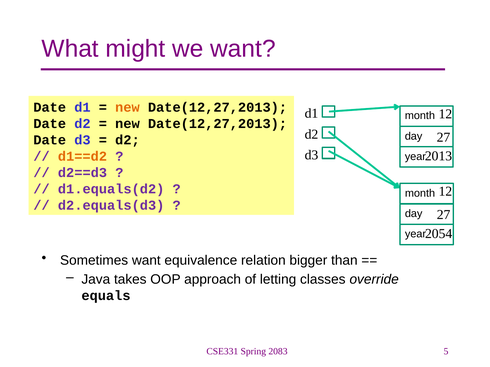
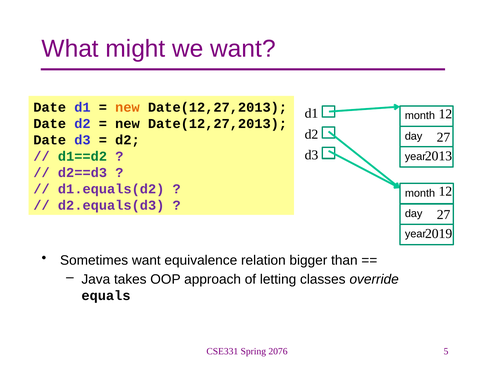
d1==d2 colour: orange -> green (82, 157)
2054: 2054 -> 2019 (439, 234)
2083: 2083 -> 2076 (278, 352)
